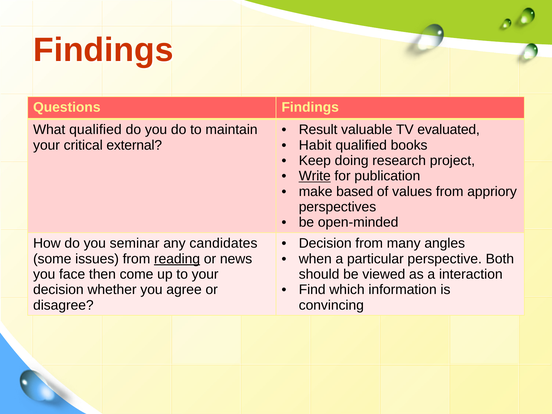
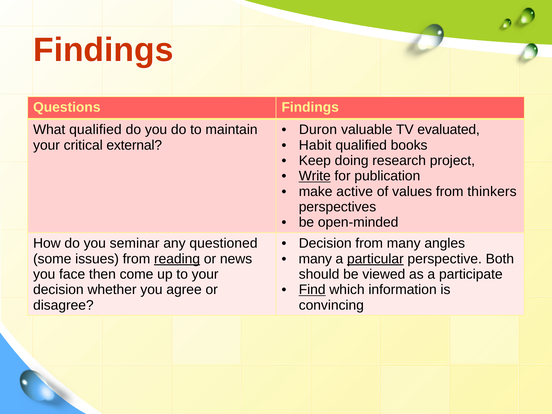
Result: Result -> Duron (318, 130)
based: based -> active (355, 192)
appriory: appriory -> thinkers (492, 192)
candidates: candidates -> questioned (223, 243)
when: when -> many (315, 259)
particular underline: none -> present (375, 259)
interaction: interaction -> participate (471, 274)
Find underline: none -> present (312, 290)
